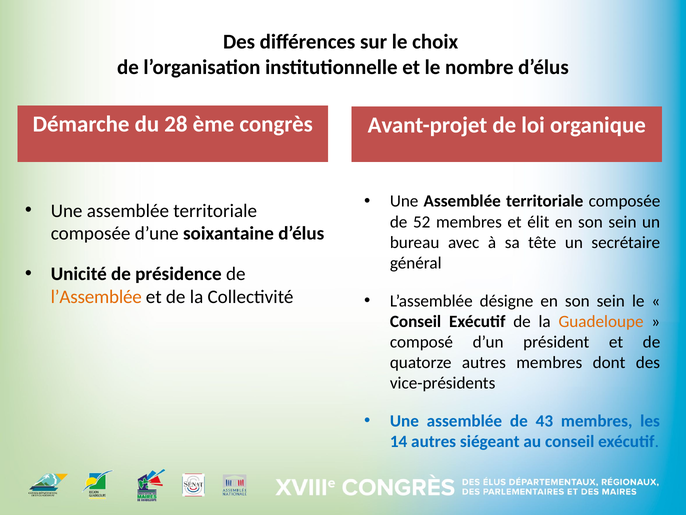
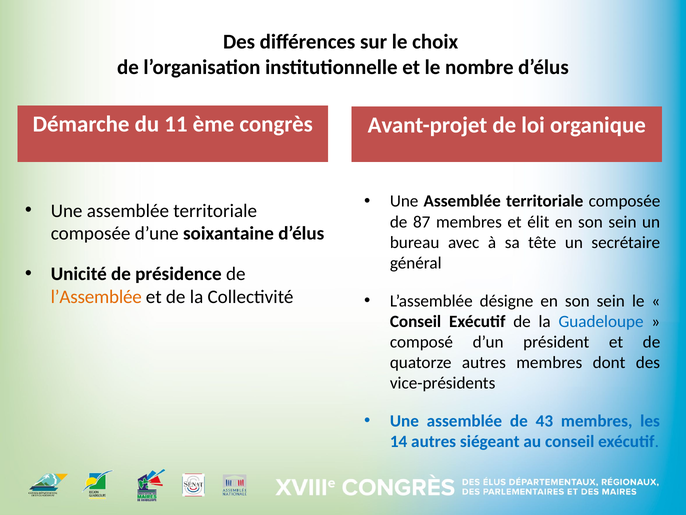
28: 28 -> 11 (176, 124)
52: 52 -> 87 (422, 222)
Guadeloupe colour: orange -> blue (601, 321)
